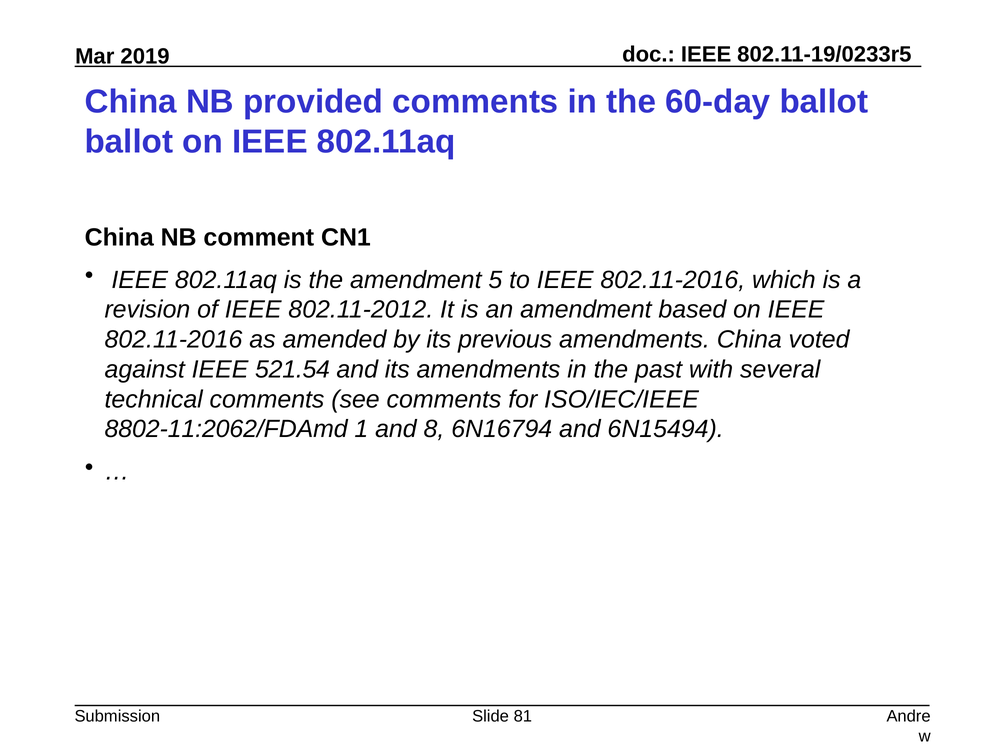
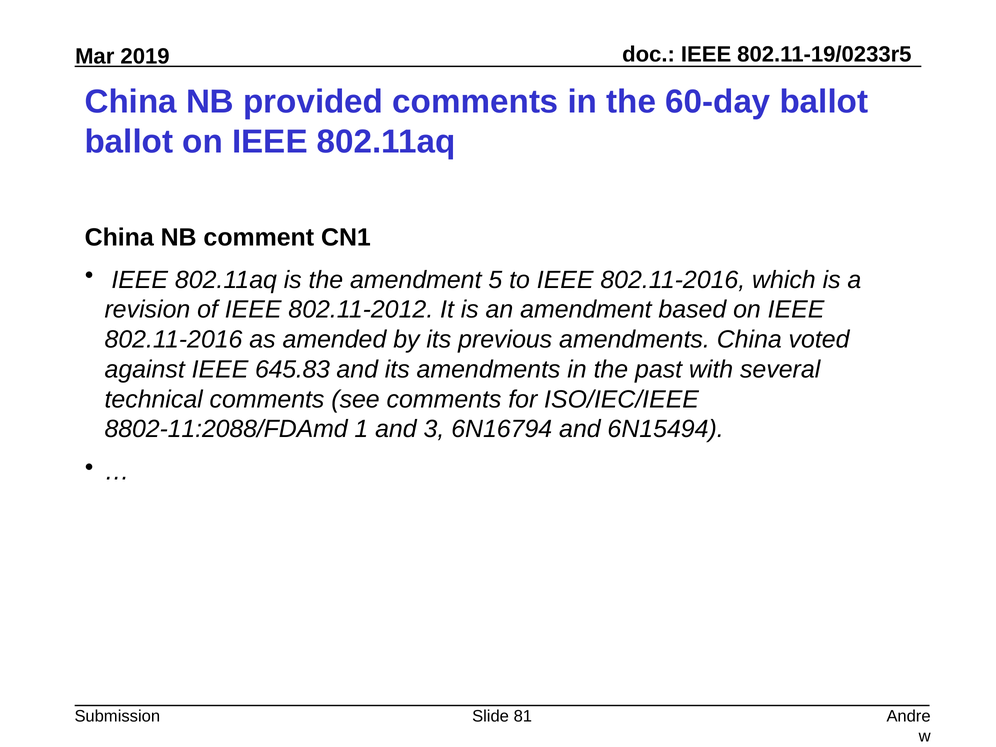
521.54: 521.54 -> 645.83 (293, 369)
8802-11:2062/FDAmd: 8802-11:2062/FDAmd -> 8802-11:2088/FDAmd (226, 429)
8: 8 -> 3 (434, 429)
